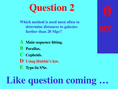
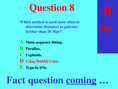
Question 2: 2 -> 8 (72, 8)
Like: Like -> Fact (16, 80)
coming underline: none -> present (81, 80)
